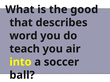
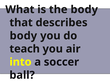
the good: good -> body (84, 10)
word: word -> body (23, 36)
